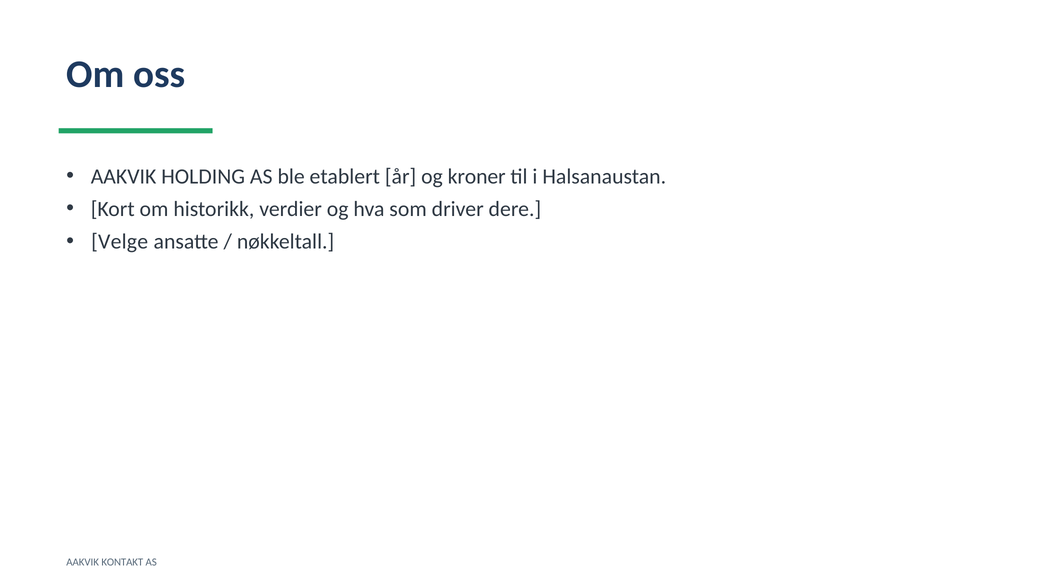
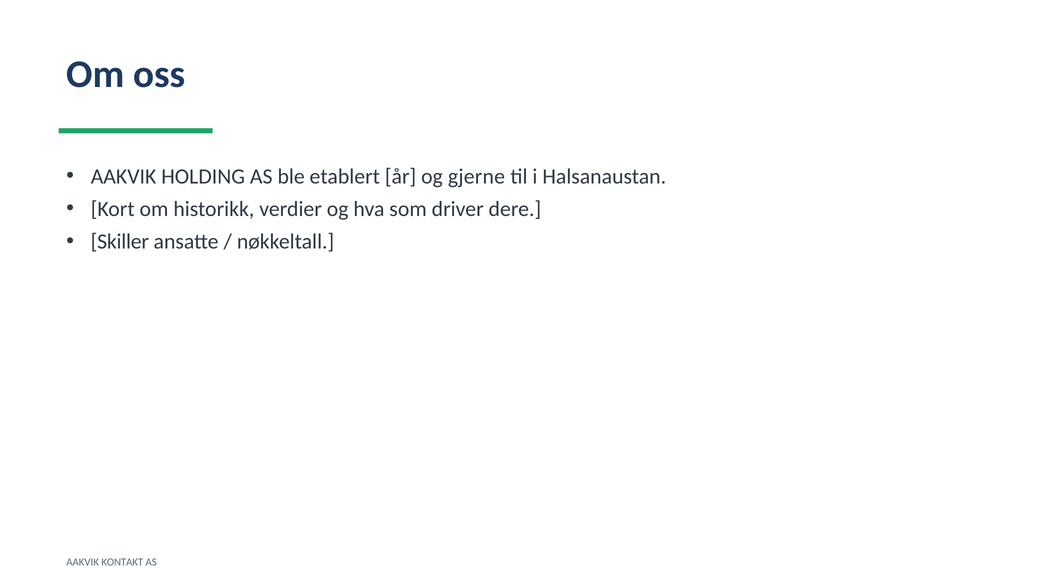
kroner: kroner -> gjerne (476, 177)
Velge: Velge -> Skiller (120, 242)
